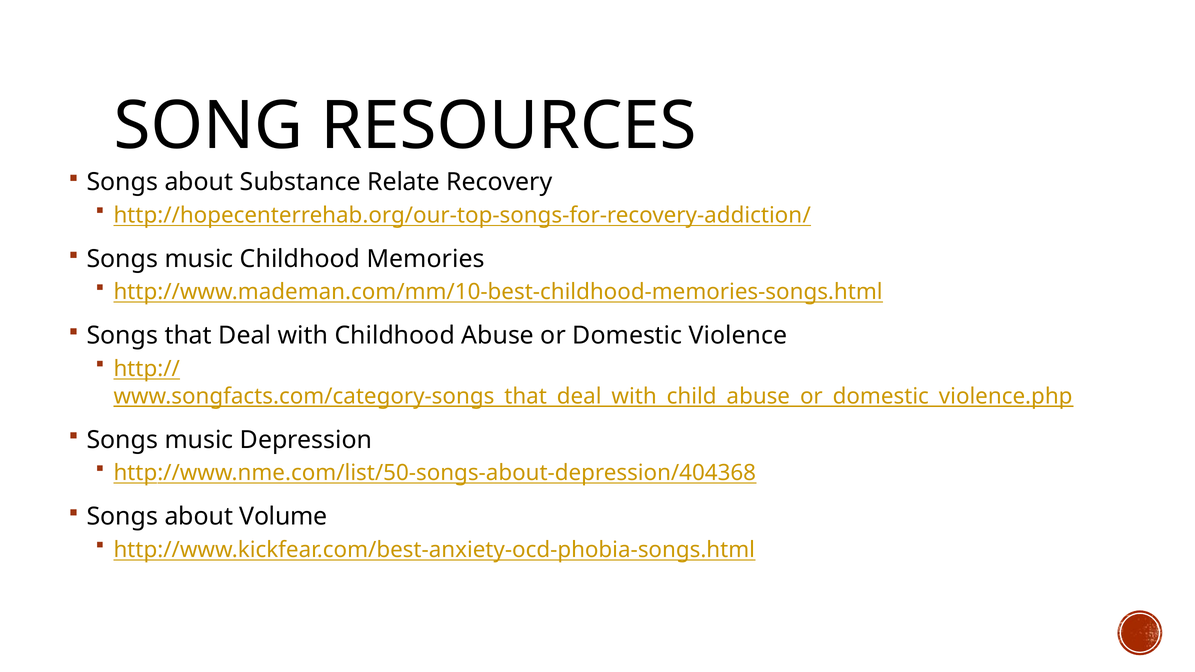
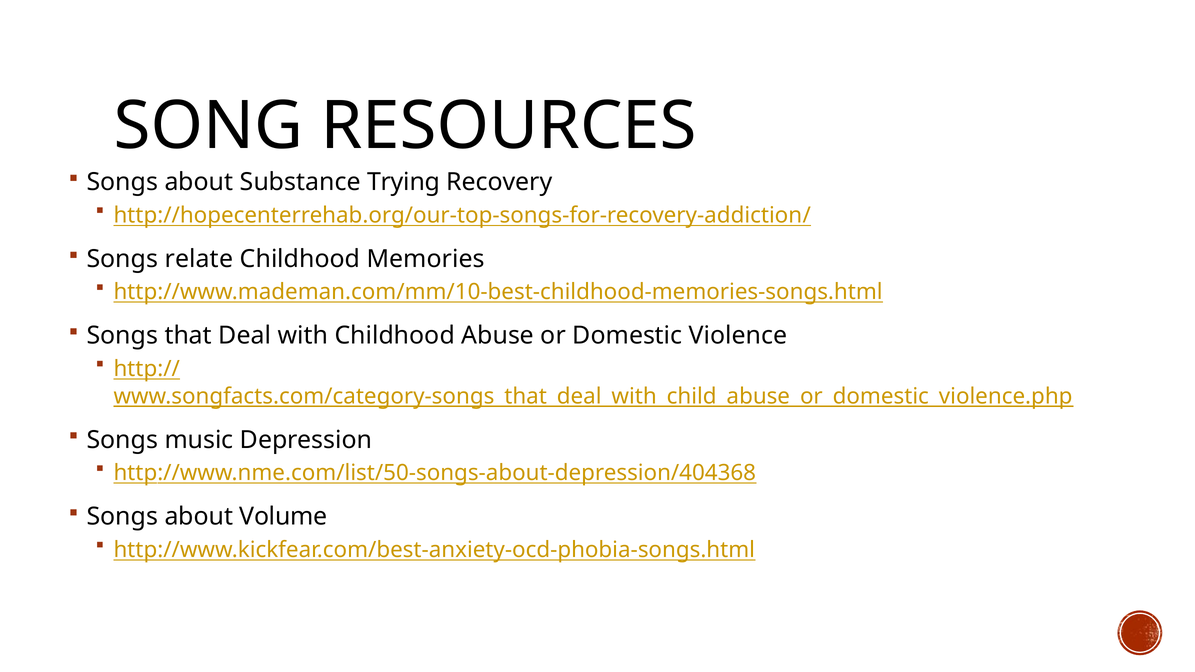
Relate: Relate -> Trying (404, 182)
music: music -> relate (199, 259)
